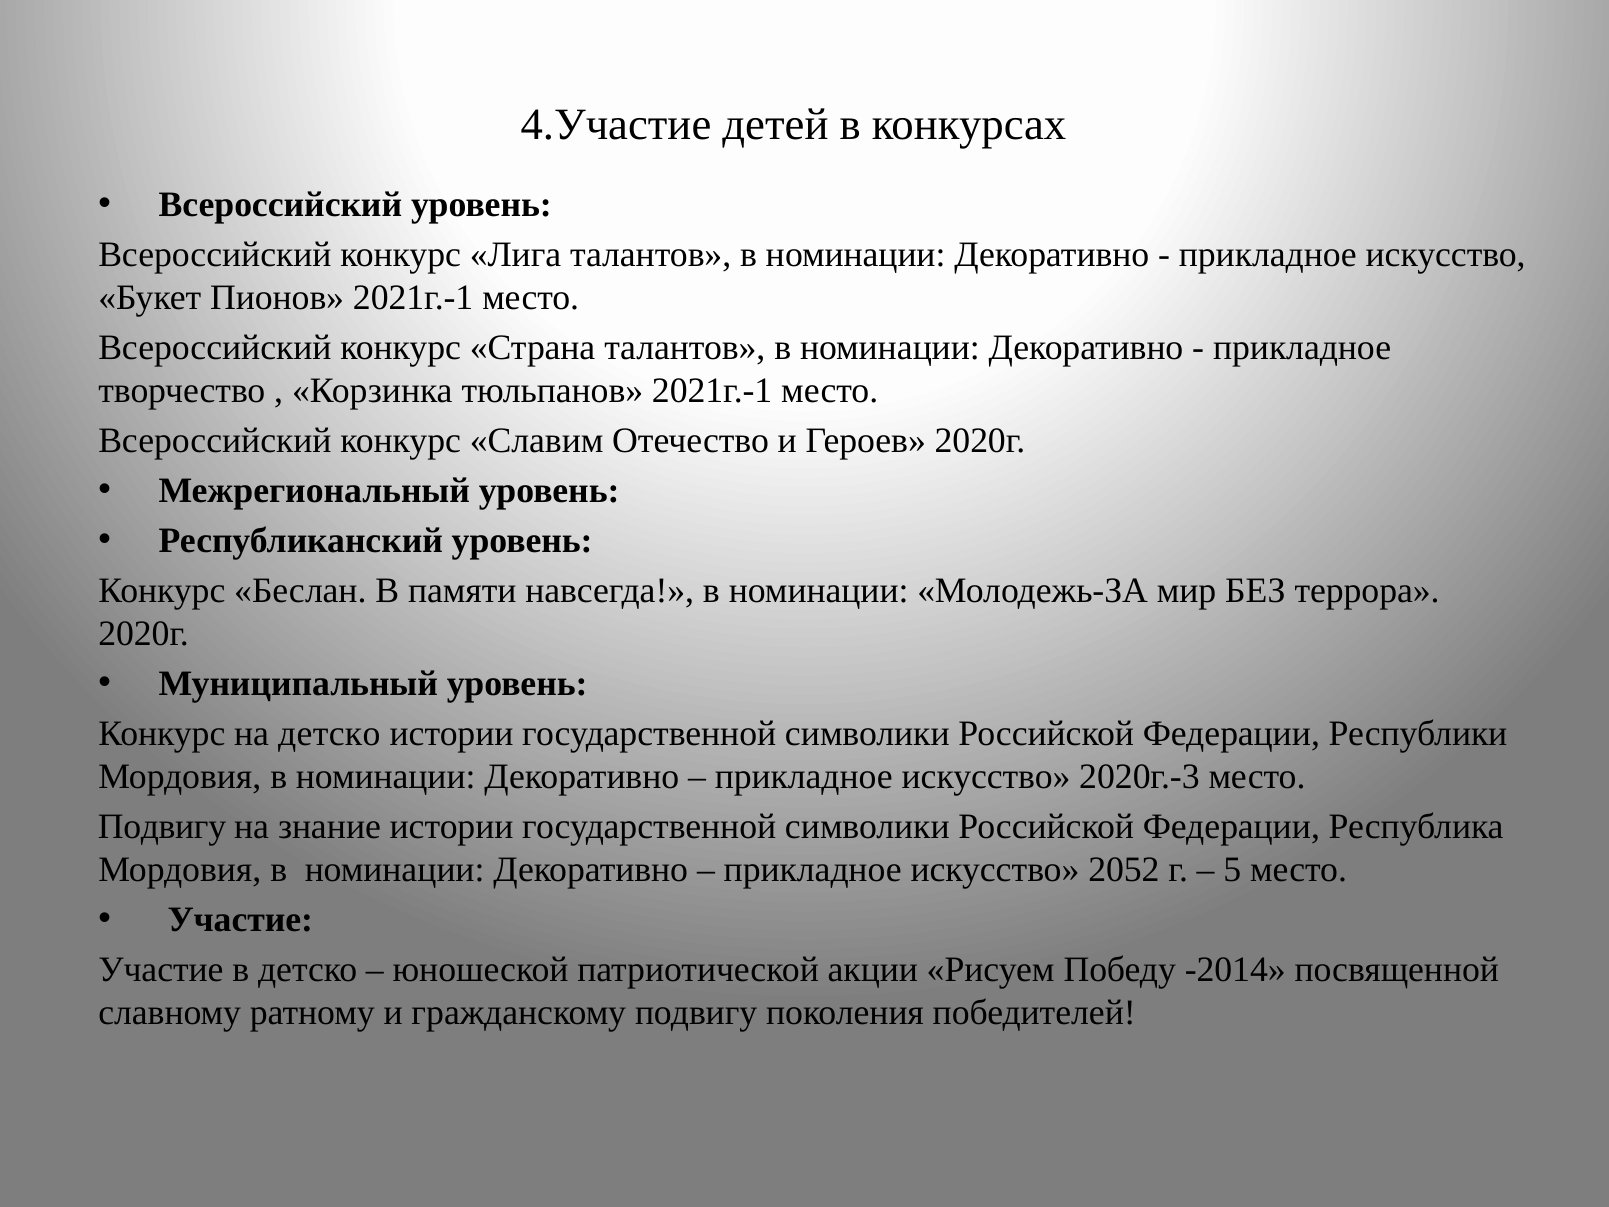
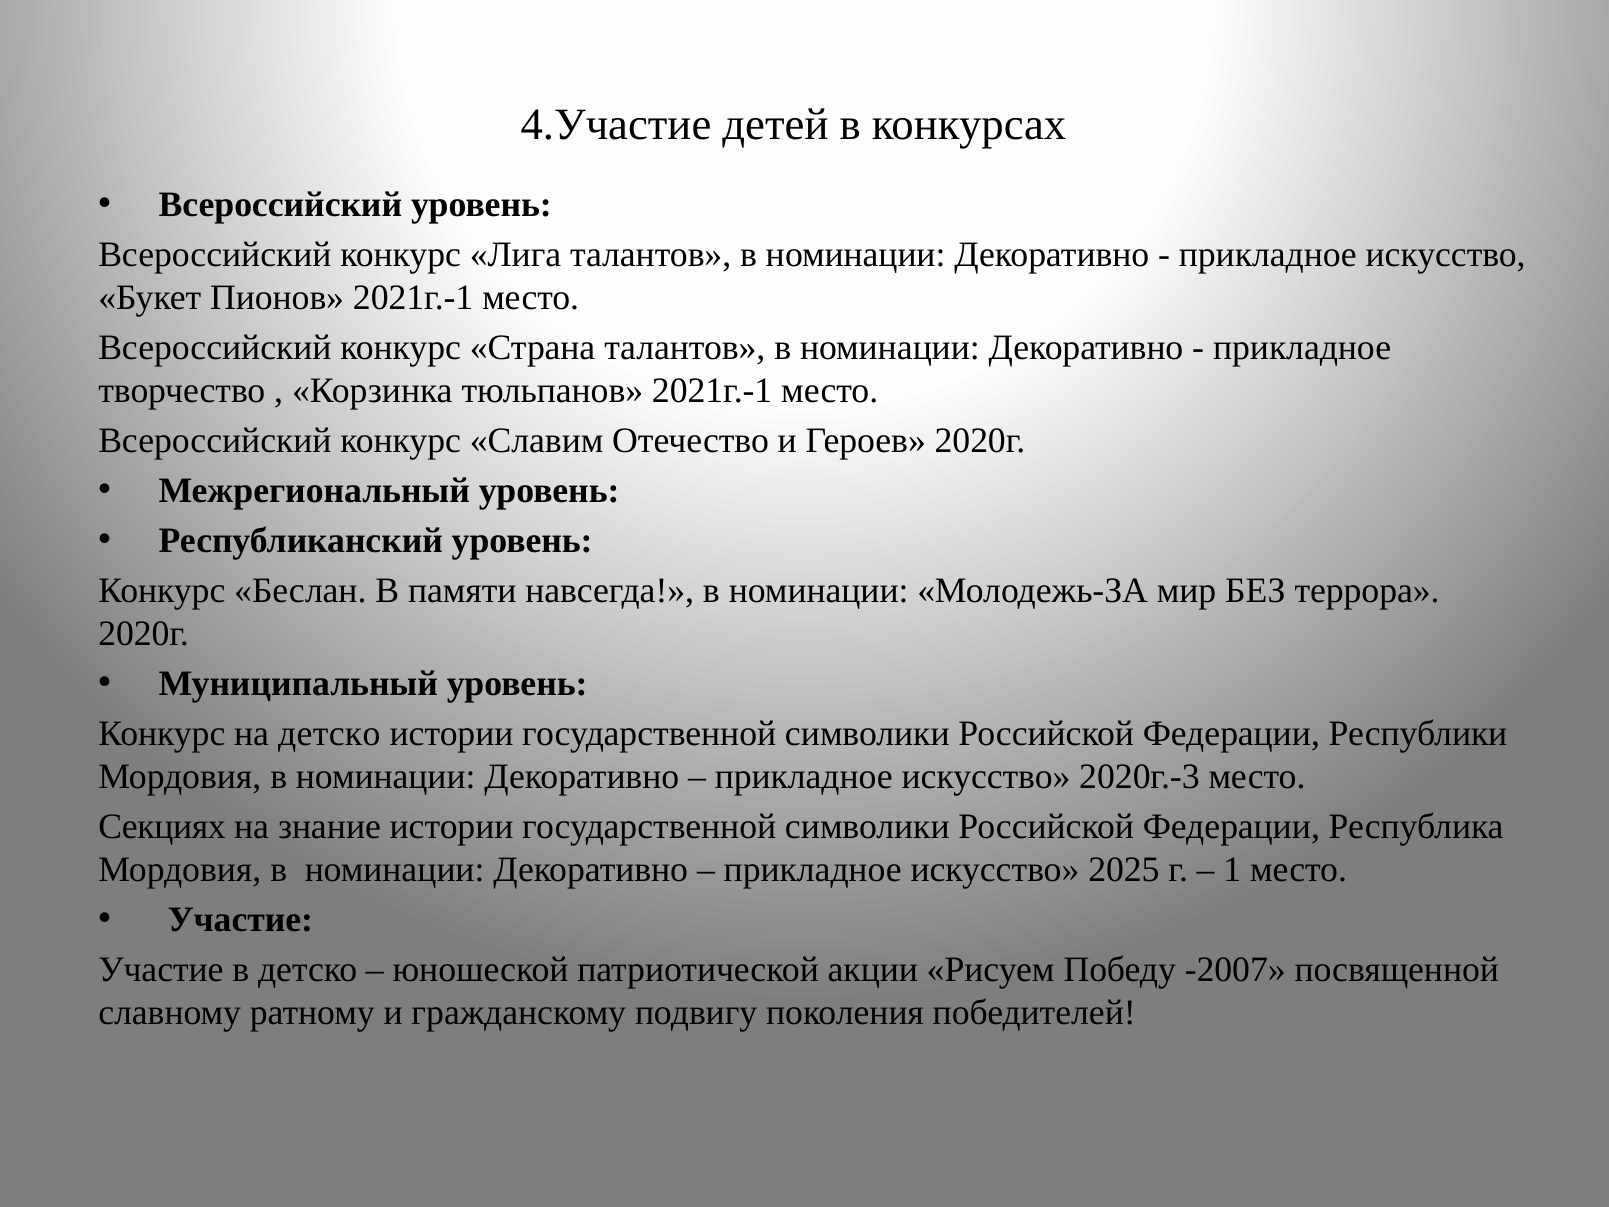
Подвигу: Подвигу -> Секциях (162, 826)
2052: 2052 -> 2025 (1124, 869)
5: 5 -> 1 (1232, 869)
-2014: -2014 -> -2007 (1235, 969)
